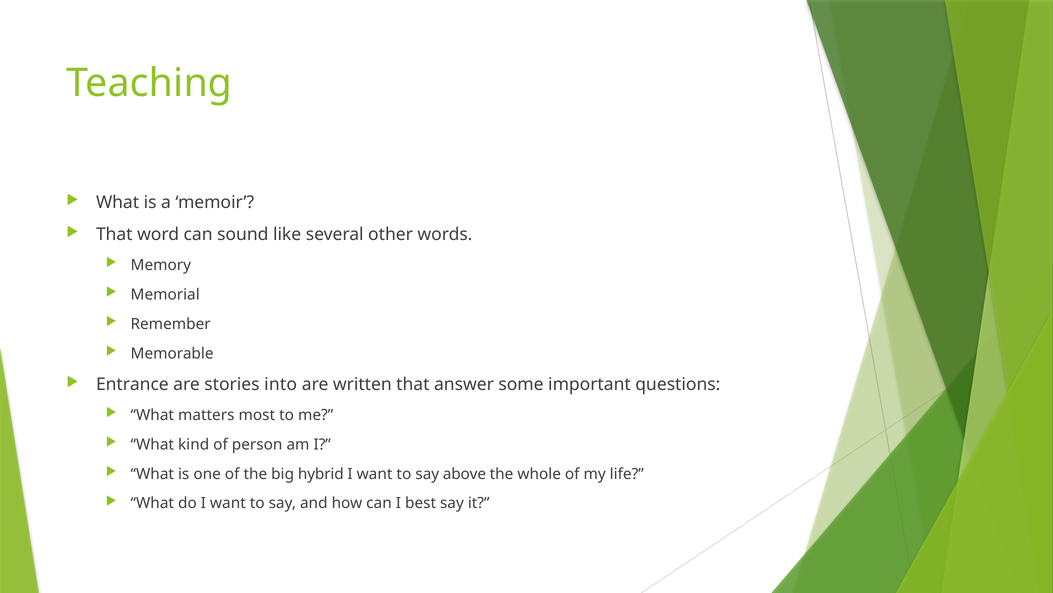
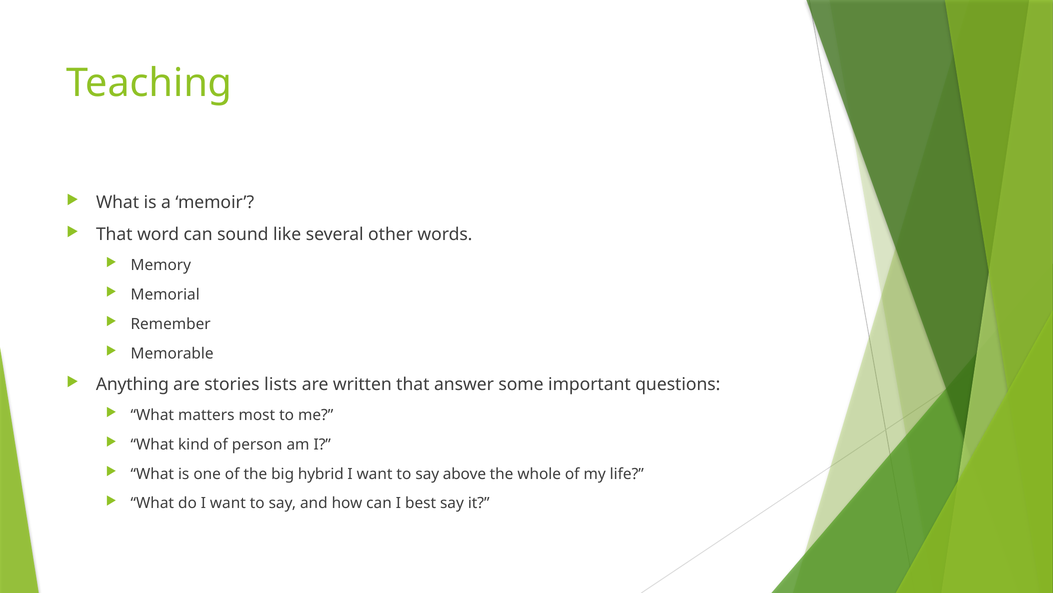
Entrance: Entrance -> Anything (132, 384)
into: into -> lists (281, 384)
